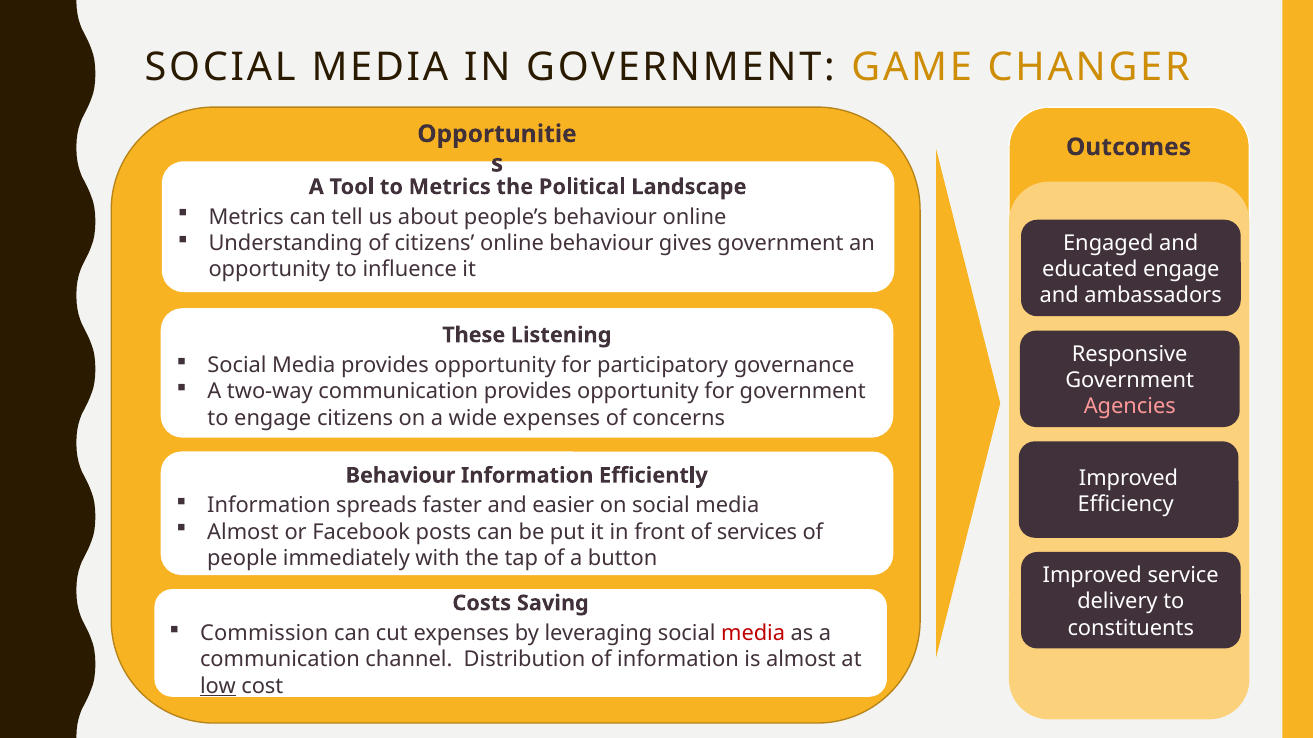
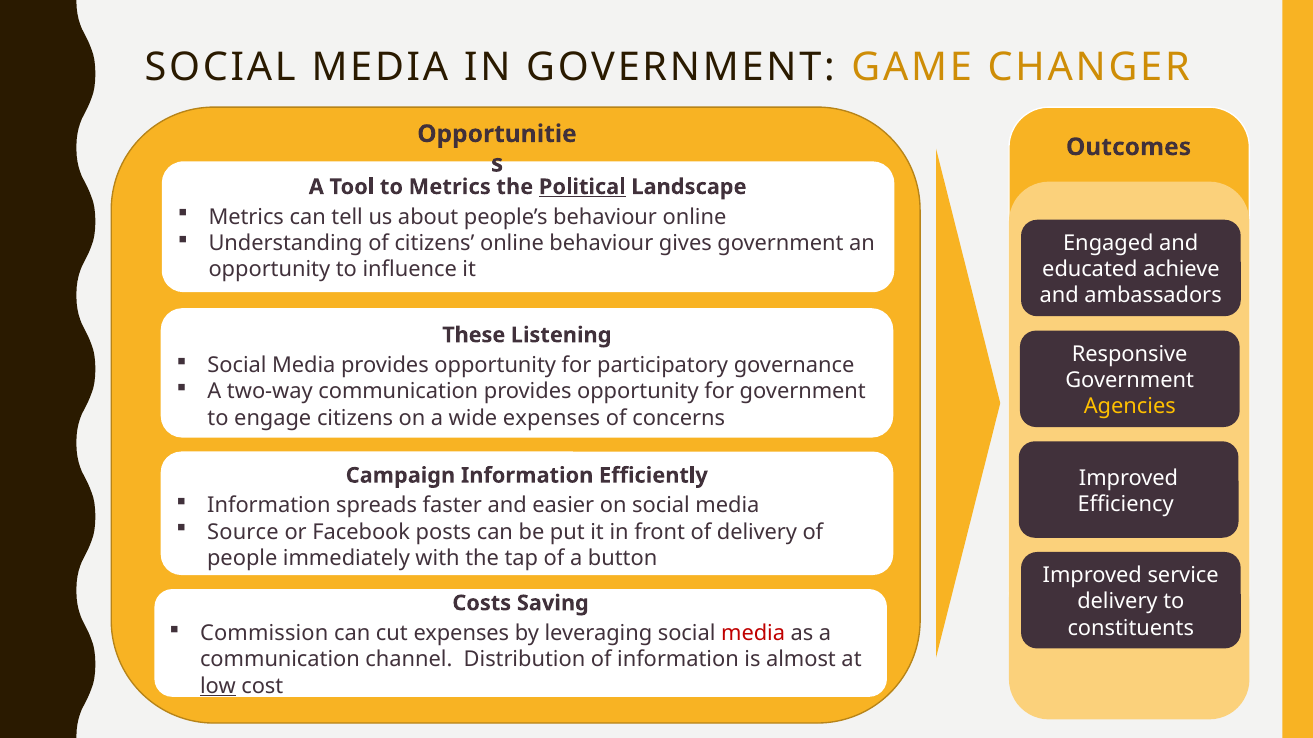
Political underline: none -> present (582, 187)
educated engage: engage -> achieve (1181, 270)
Agencies colour: pink -> yellow (1130, 407)
Behaviour: Behaviour -> Campaign (400, 476)
Almost: Almost -> Source (243, 532)
of services: services -> delivery (757, 532)
